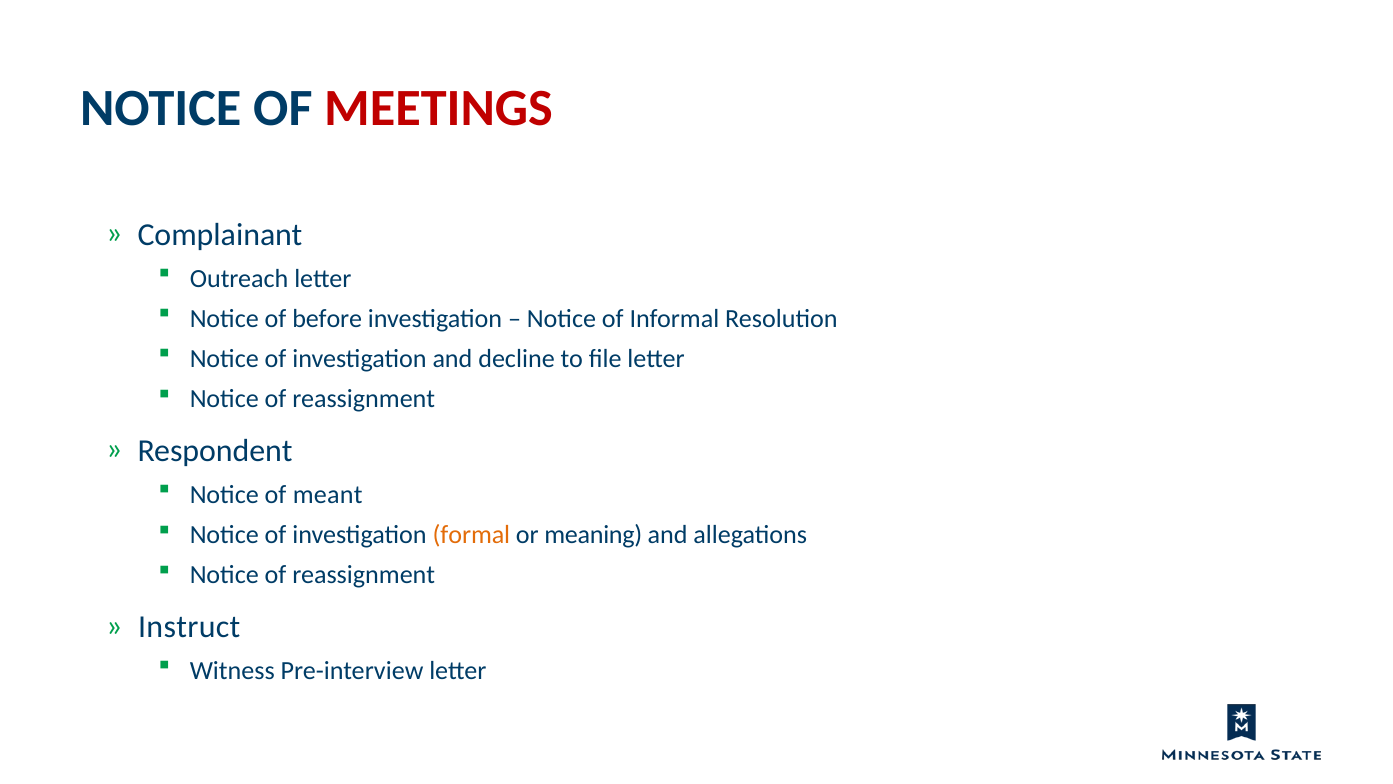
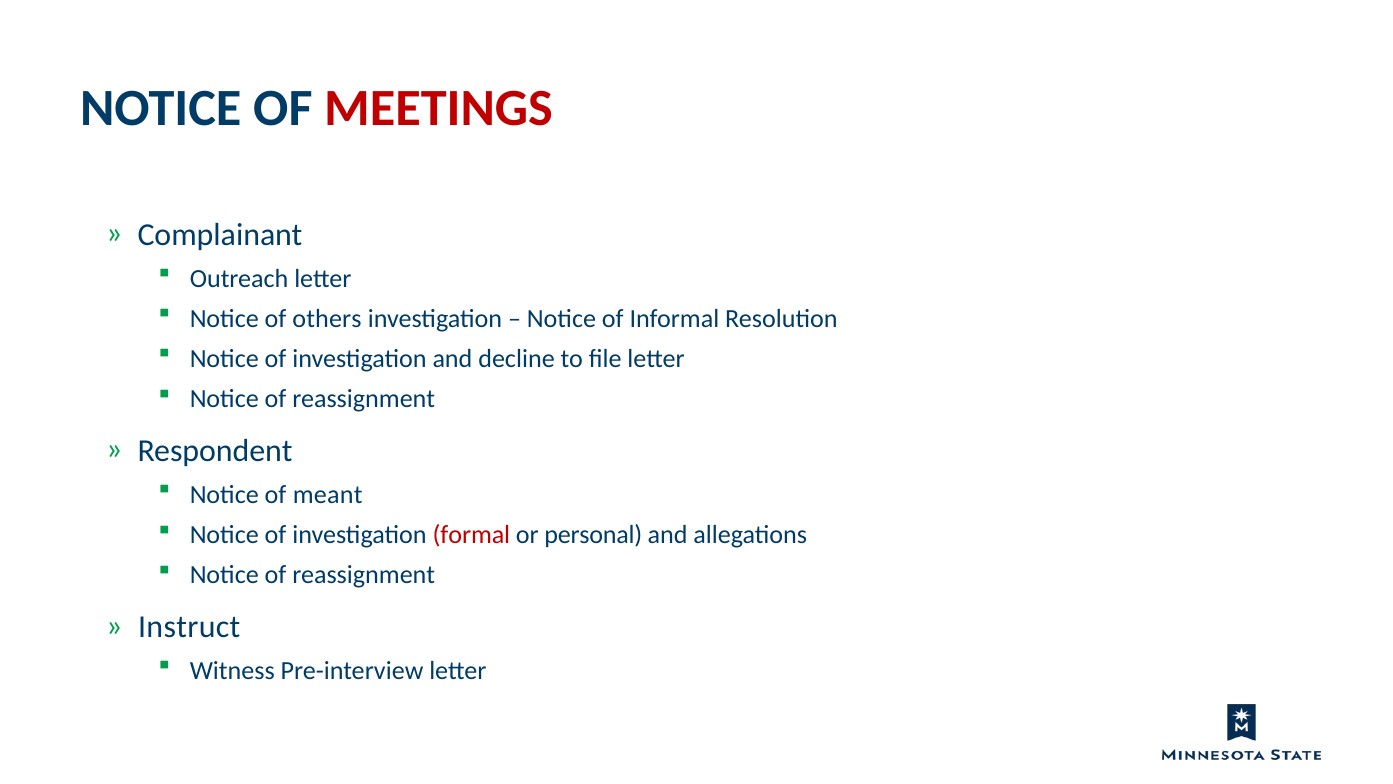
before: before -> others (327, 318)
formal colour: orange -> red (471, 534)
meaning: meaning -> personal (593, 534)
